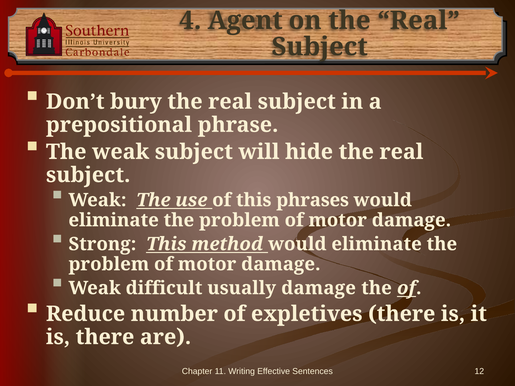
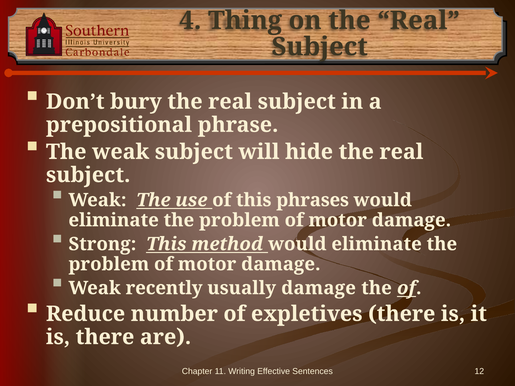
Agent: Agent -> Thing (245, 21)
difficult: difficult -> recently (164, 288)
